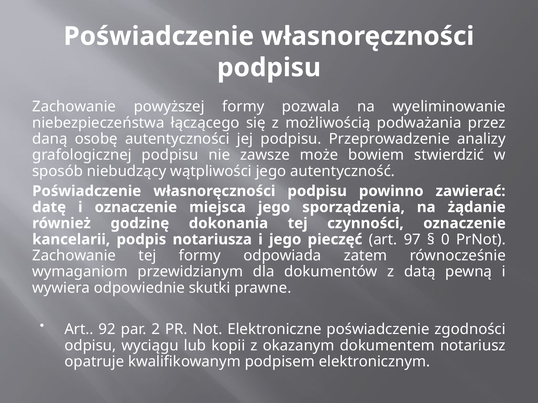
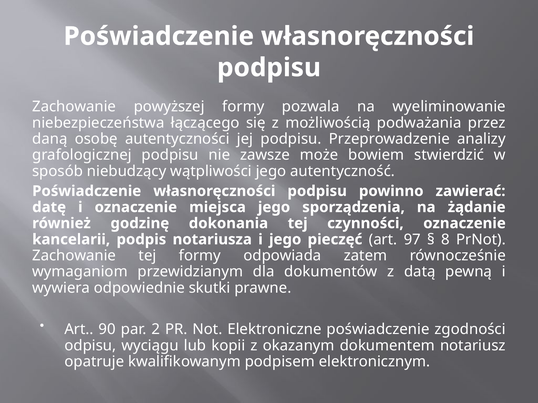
0: 0 -> 8 (445, 240)
92: 92 -> 90 (107, 330)
